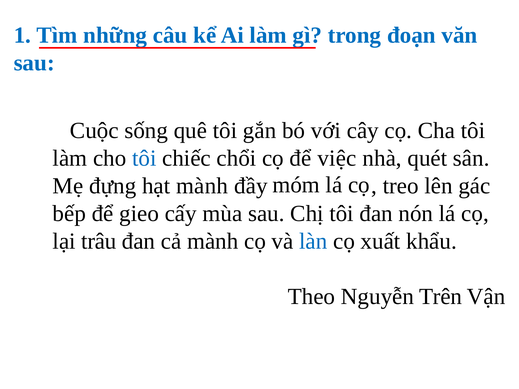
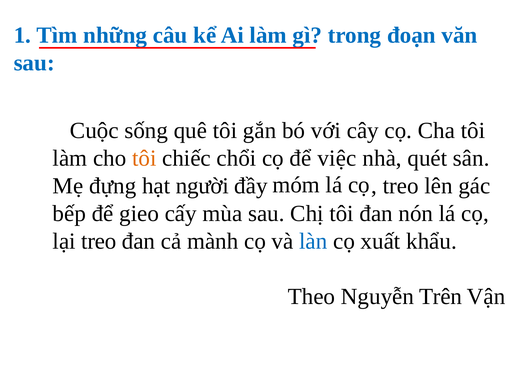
tôi colour: blue -> orange (144, 158)
hạt mành: mành -> người (202, 186)
lại trâu: trâu -> treo (99, 241)
